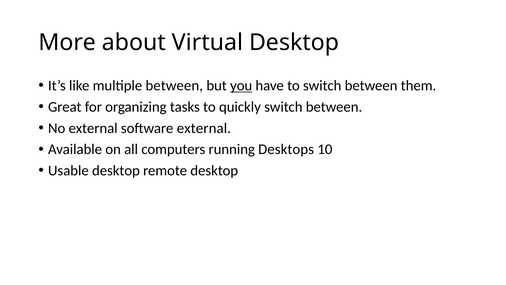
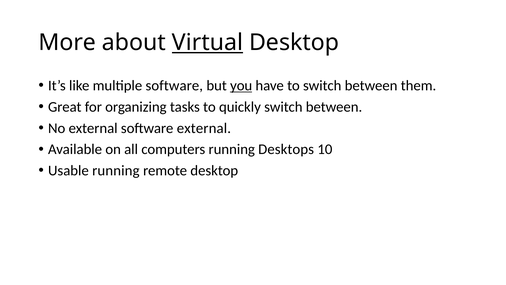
Virtual underline: none -> present (207, 43)
multiple between: between -> software (174, 86)
Usable desktop: desktop -> running (116, 170)
